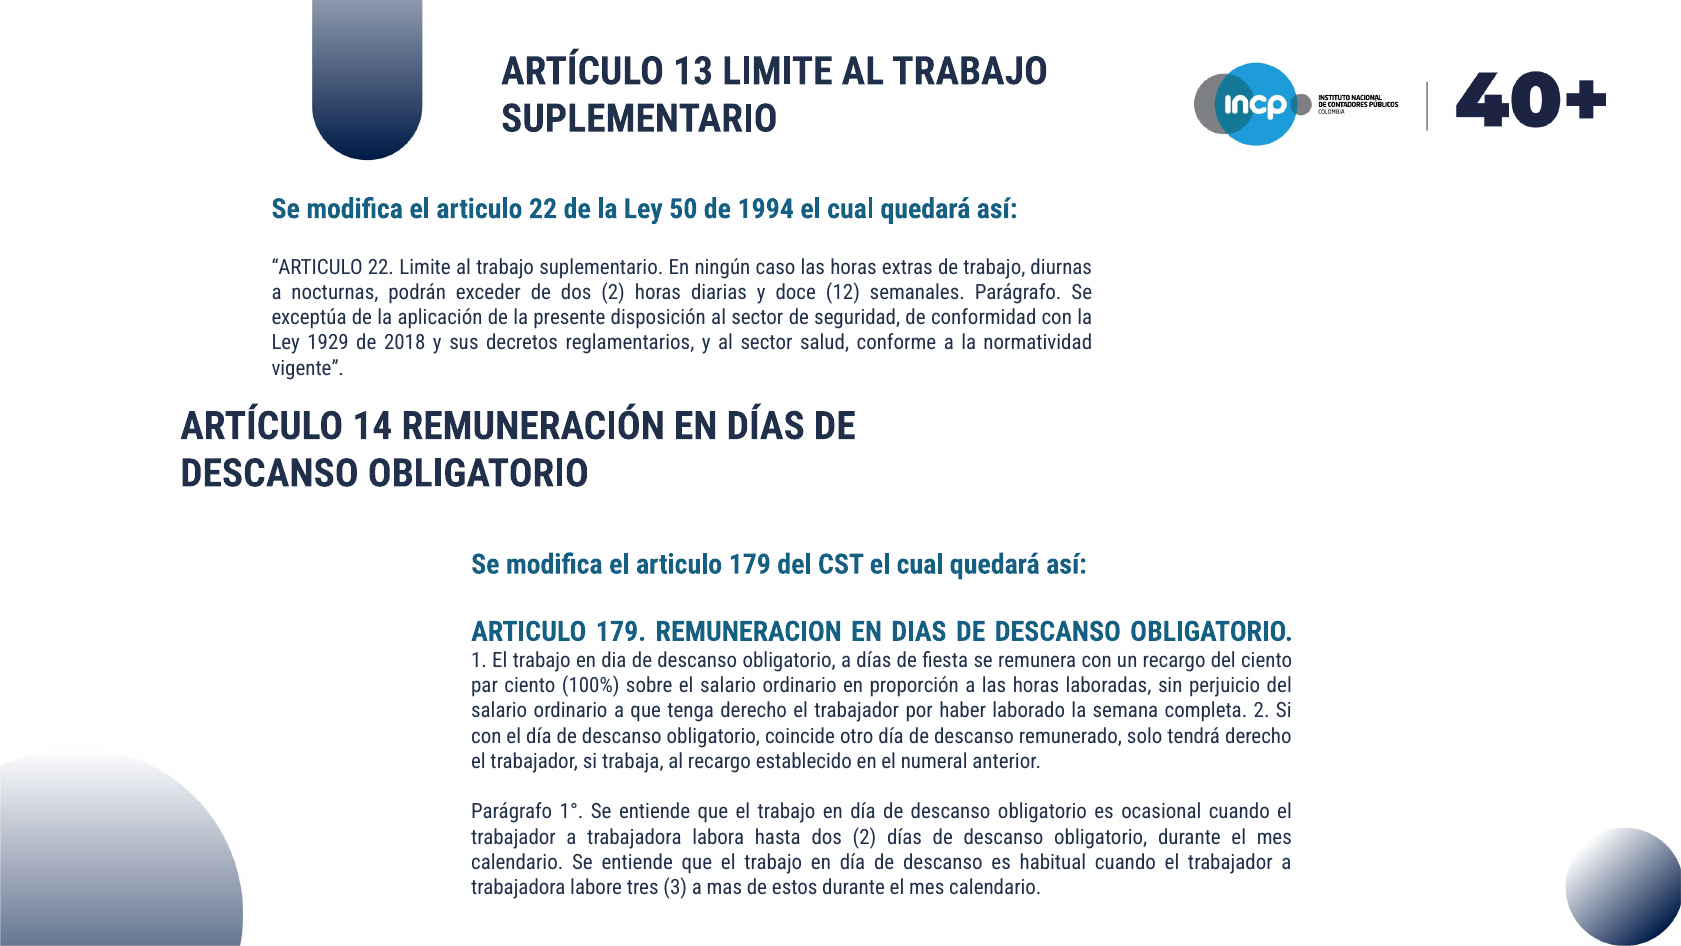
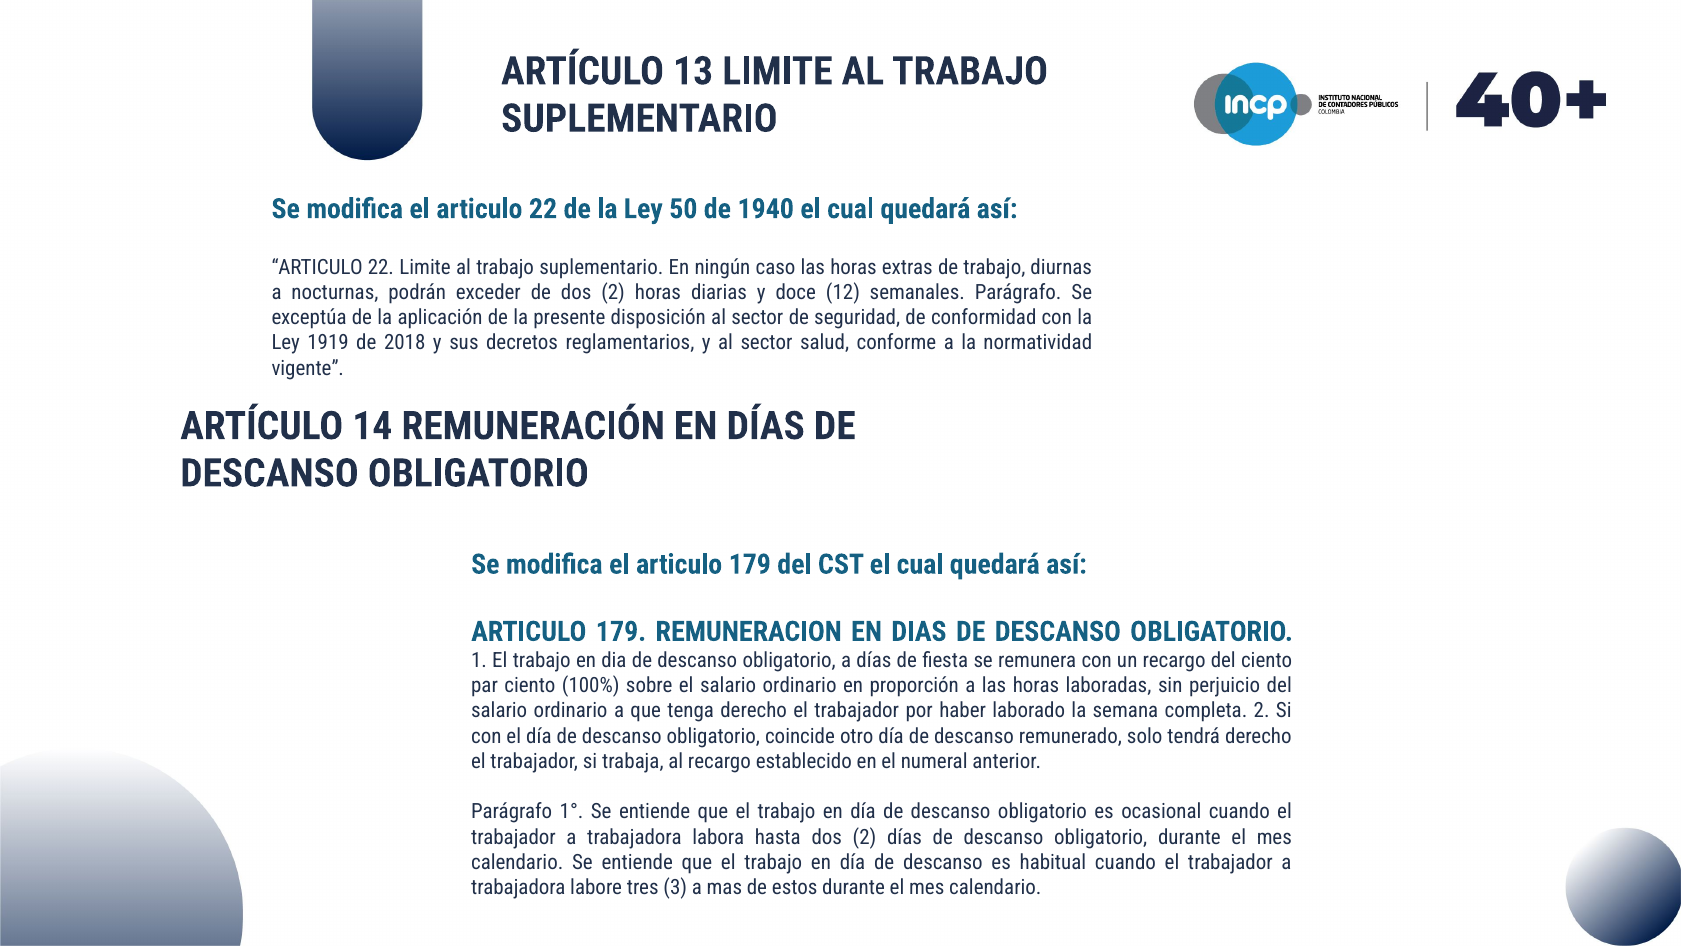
1994: 1994 -> 1940 (766, 209)
1929: 1929 -> 1919 (328, 343)
